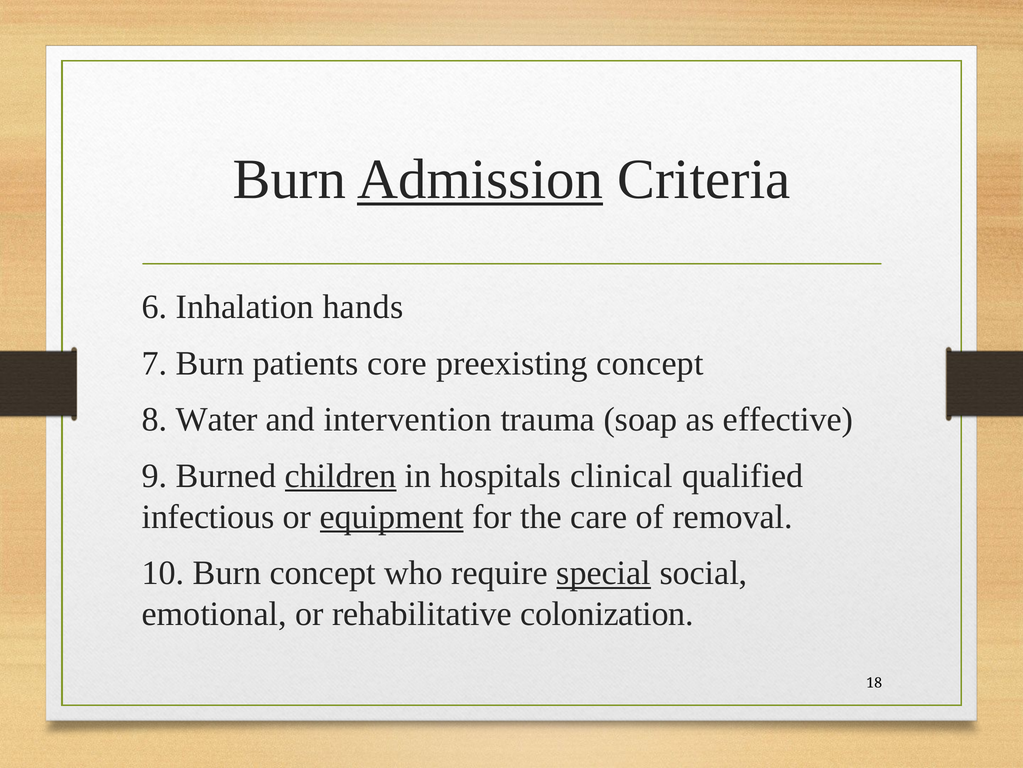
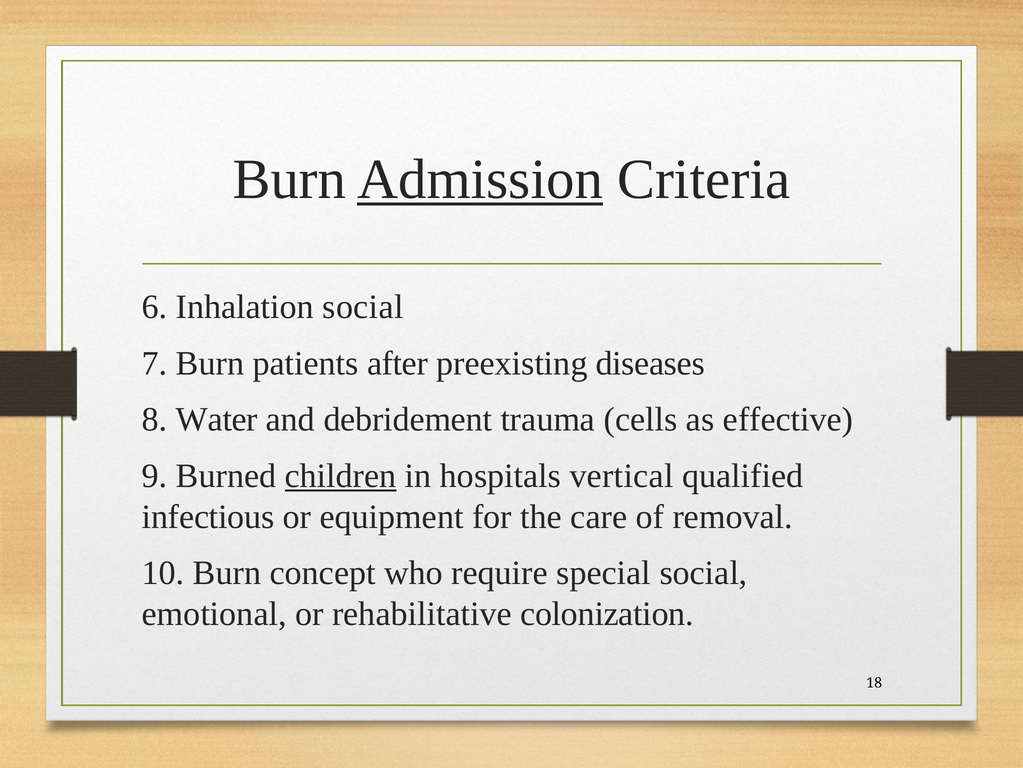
Inhalation hands: hands -> social (363, 307)
core: core -> after (398, 363)
preexisting concept: concept -> diseases (650, 363)
intervention: intervention -> debridement (408, 419)
soap: soap -> cells (641, 419)
clinical: clinical -> vertical (622, 475)
equipment underline: present -> none (392, 516)
special underline: present -> none (604, 573)
